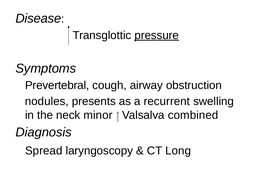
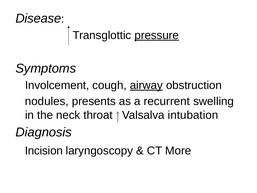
Prevertebral: Prevertebral -> Involcement (57, 85)
airway underline: none -> present (146, 85)
minor: minor -> throat (98, 115)
combined: combined -> intubation (193, 115)
Spread: Spread -> Incision (44, 151)
Long: Long -> More (178, 151)
